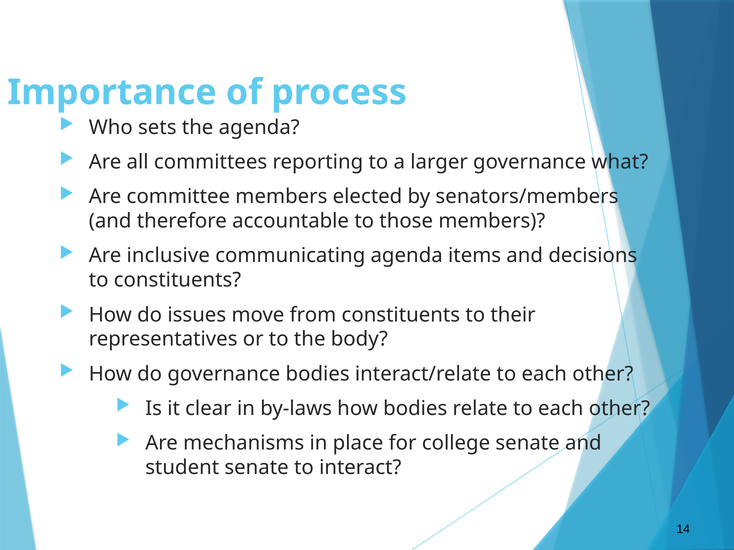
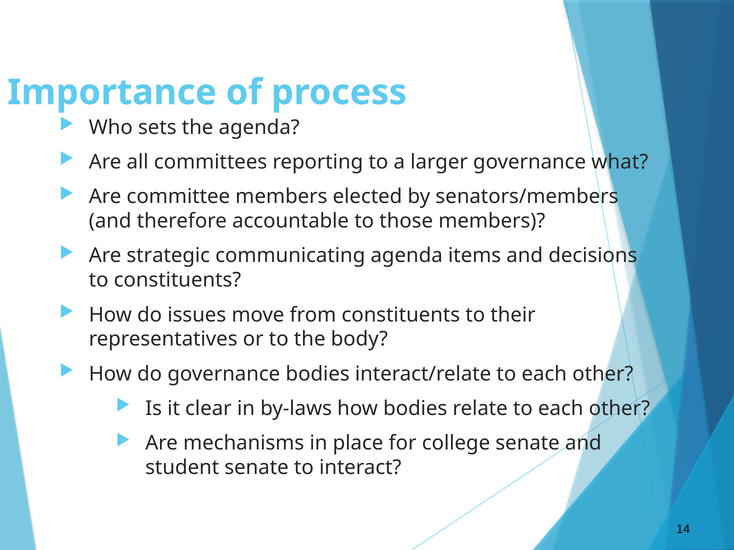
inclusive: inclusive -> strategic (168, 256)
